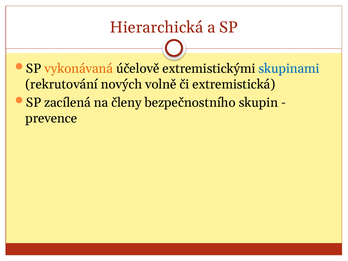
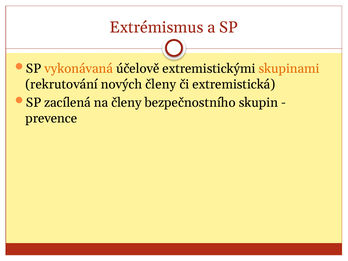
Hierarchická: Hierarchická -> Extrémismus (157, 27)
skupinami colour: blue -> orange (289, 69)
nových volně: volně -> členy (161, 84)
